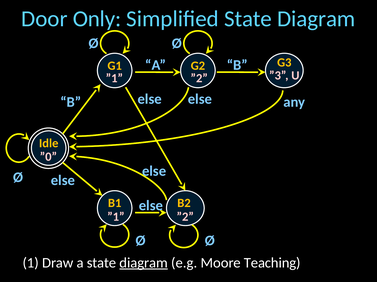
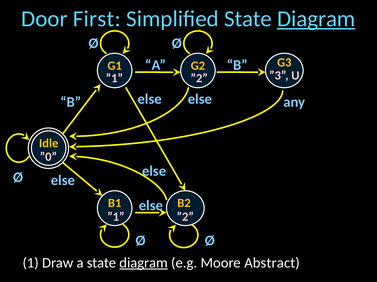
Only: Only -> First (97, 19)
Diagram underline: none -> present (316, 19)
Teaching: Teaching -> Abstract (272, 263)
